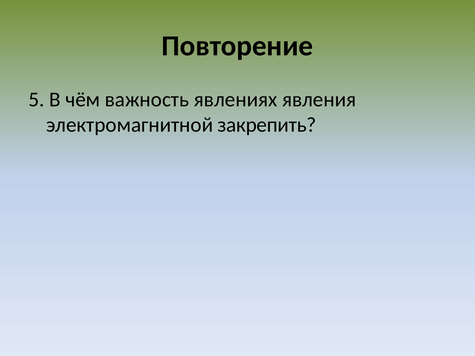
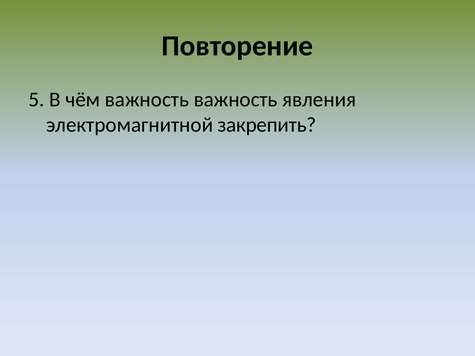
важность явлениях: явлениях -> важность (236, 100)
